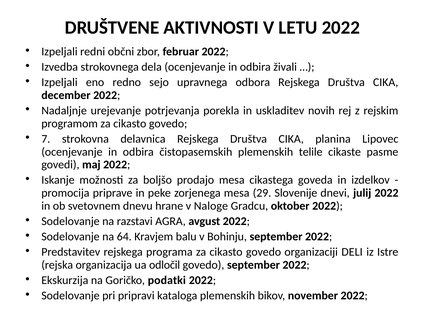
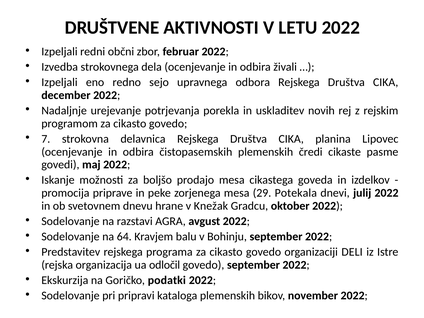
telile: telile -> čredi (311, 152)
Slovenije: Slovenije -> Potekala (296, 193)
Naloge: Naloge -> Knežak (211, 206)
